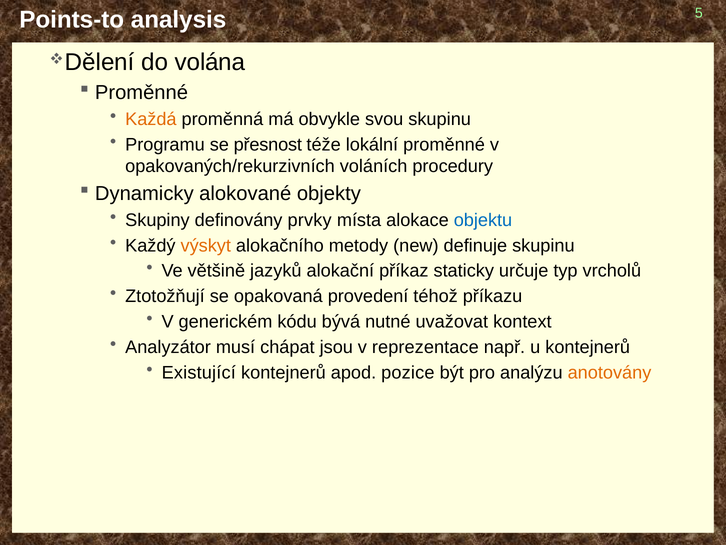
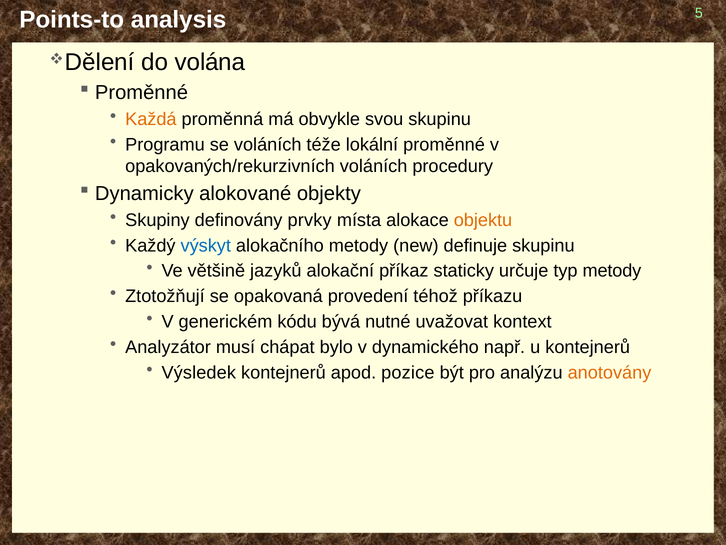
se přesnost: přesnost -> voláních (268, 144)
objektu colour: blue -> orange (483, 220)
výskyt colour: orange -> blue (206, 245)
typ vrcholů: vrcholů -> metody (612, 271)
jsou: jsou -> bylo (336, 347)
reprezentace: reprezentace -> dynamického (425, 347)
Existující: Existující -> Výsledek (199, 372)
